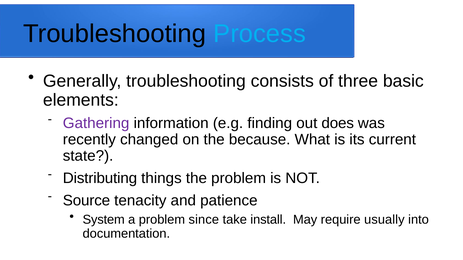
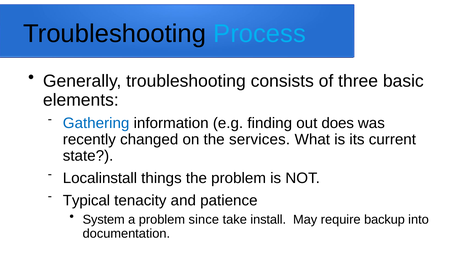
Gathering colour: purple -> blue (96, 123)
because: because -> services (260, 140)
Distributing: Distributing -> Localinstall (100, 179)
Source: Source -> Typical (86, 201)
usually: usually -> backup (384, 220)
